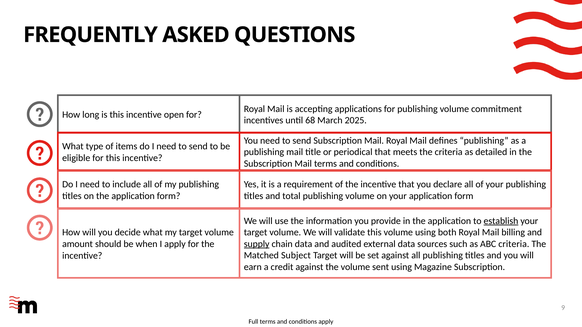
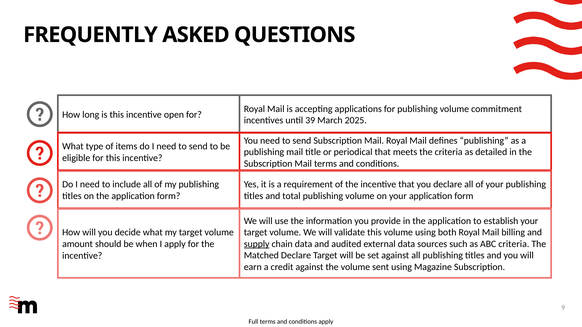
68: 68 -> 39 (310, 120)
establish underline: present -> none (501, 221)
Matched Subject: Subject -> Declare (296, 256)
